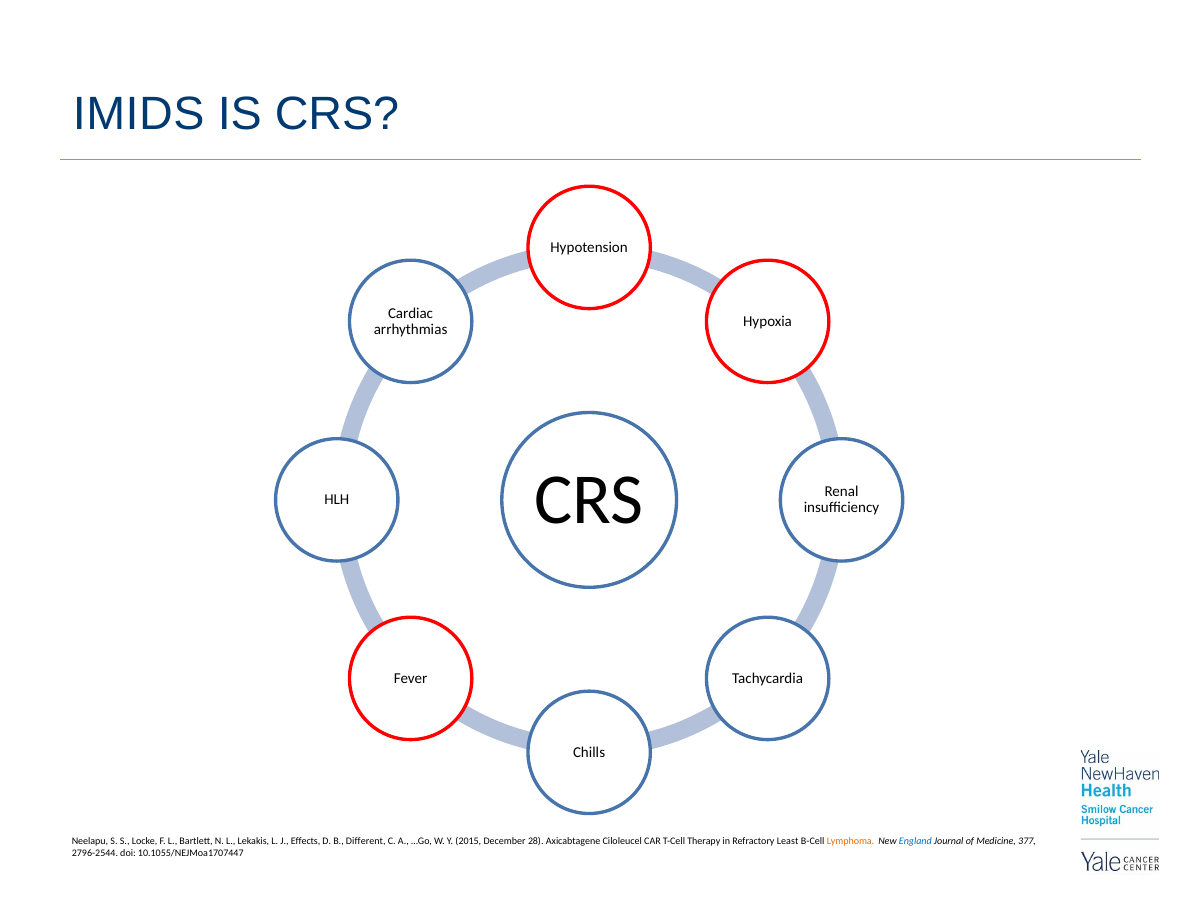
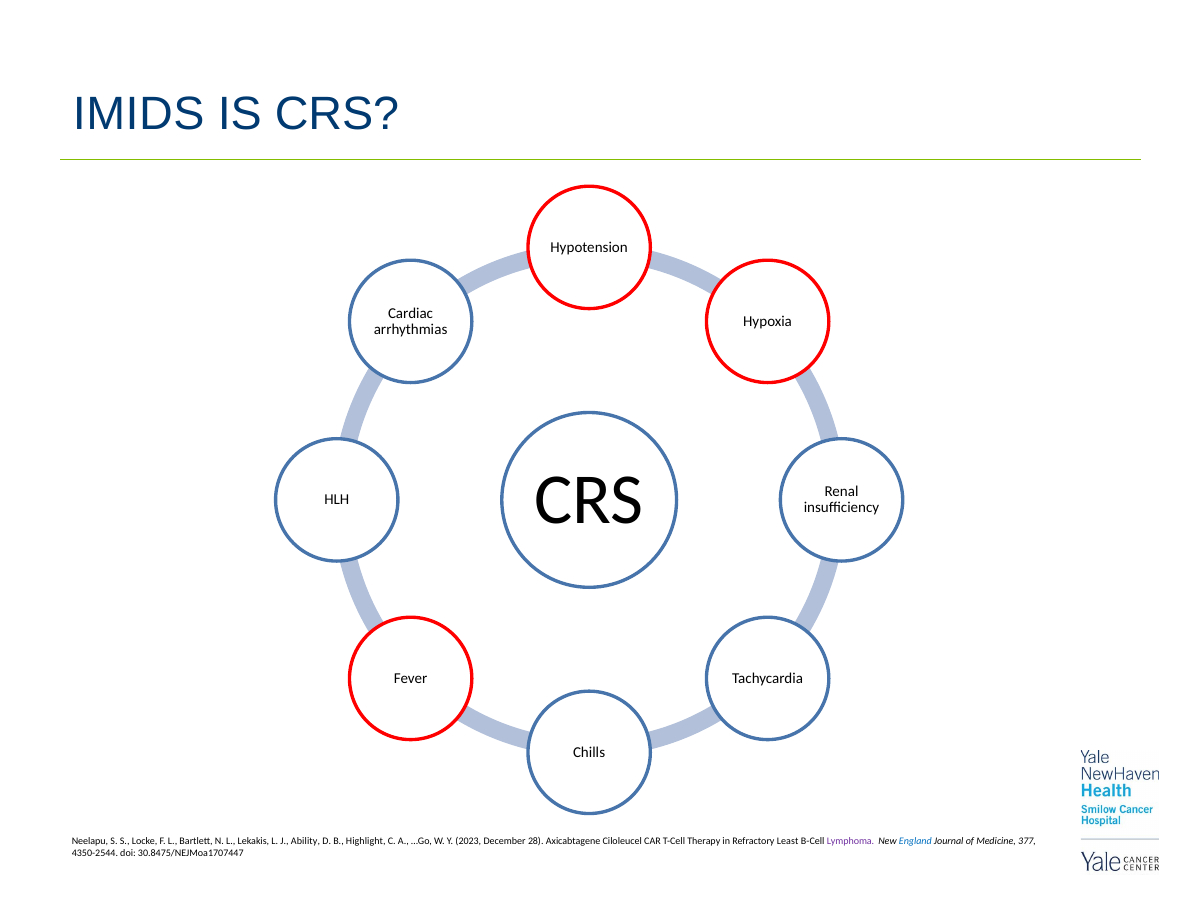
Effects: Effects -> Ability (305, 841)
Different: Different -> Highlight (366, 841)
2015: 2015 -> 2023 (468, 841)
Lymphoma colour: orange -> purple (851, 841)
2796-2544: 2796-2544 -> 4350-2544 (95, 853)
10.1055/NEJMoa1707447: 10.1055/NEJMoa1707447 -> 30.8475/NEJMoa1707447 (191, 853)
